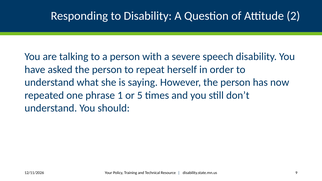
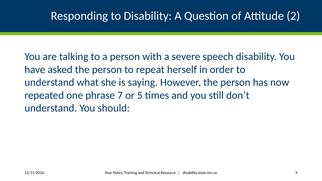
1: 1 -> 7 (120, 95)
